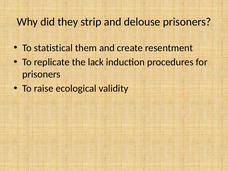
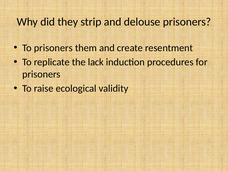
To statistical: statistical -> prisoners (53, 48)
